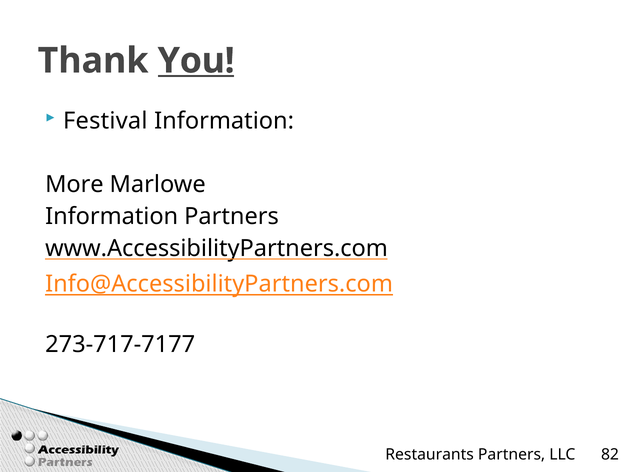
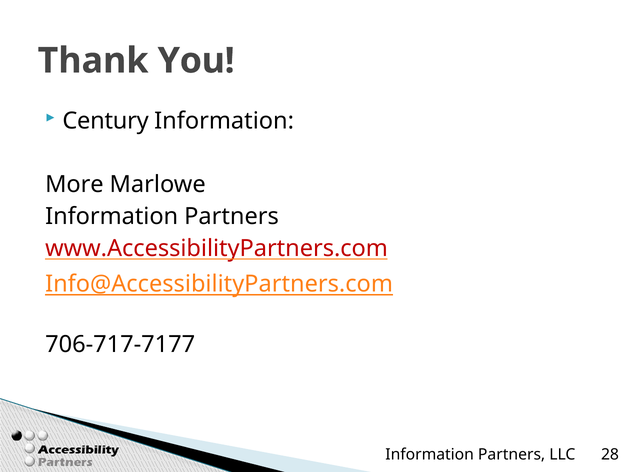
You underline: present -> none (196, 61)
Festival: Festival -> Century (106, 121)
www.AccessibilityPartners.com colour: black -> red (217, 248)
273-717-7177: 273-717-7177 -> 706-717-7177 (120, 344)
Restaurants: Restaurants -> Information (430, 454)
82: 82 -> 28 (610, 454)
